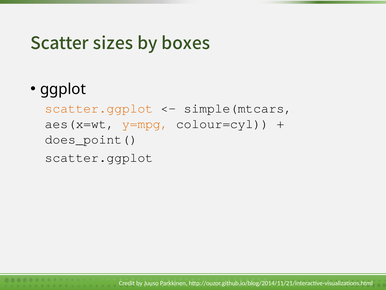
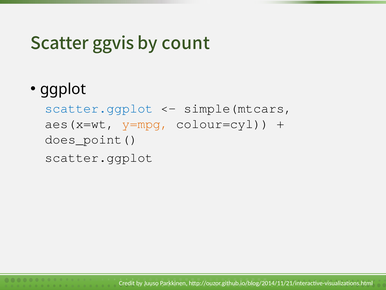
sizes: sizes -> ggvis (113, 43)
boxes: boxes -> count (186, 43)
scatter.ggplot colour: orange -> blue (99, 108)
